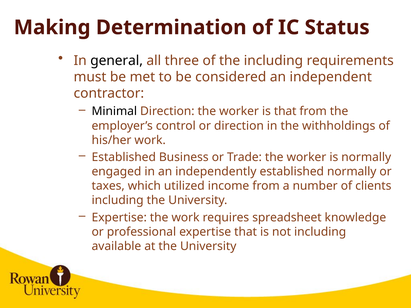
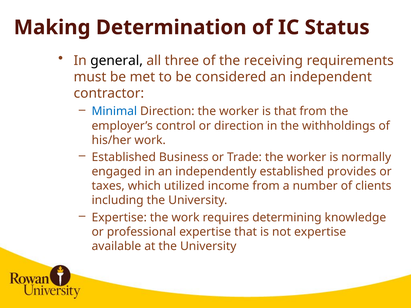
the including: including -> receiving (273, 61)
Minimal colour: black -> blue (114, 111)
established normally: normally -> provides (352, 172)
spreadsheet: spreadsheet -> determining (287, 218)
not including: including -> expertise (320, 232)
